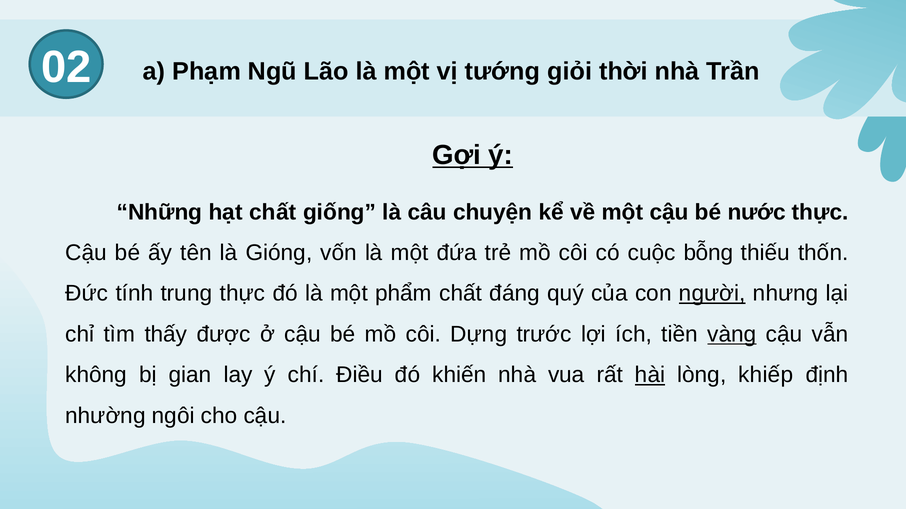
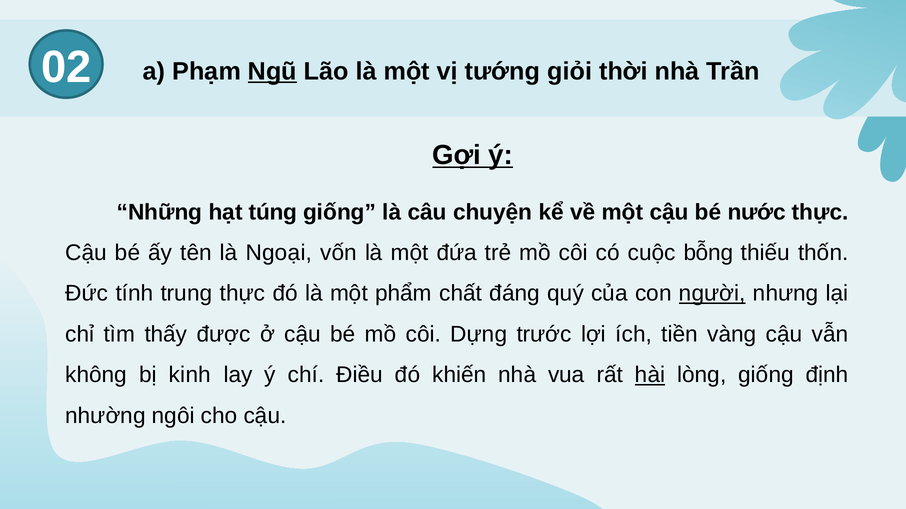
Ngũ underline: none -> present (272, 72)
hạt chất: chất -> túng (273, 212)
Gióng: Gióng -> Ngoại (279, 253)
vàng underline: present -> none (732, 335)
gian: gian -> kinh (190, 375)
lòng khiếp: khiếp -> giống (766, 375)
